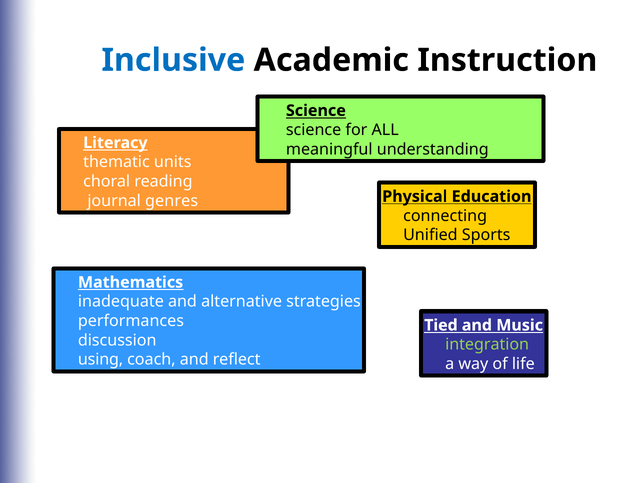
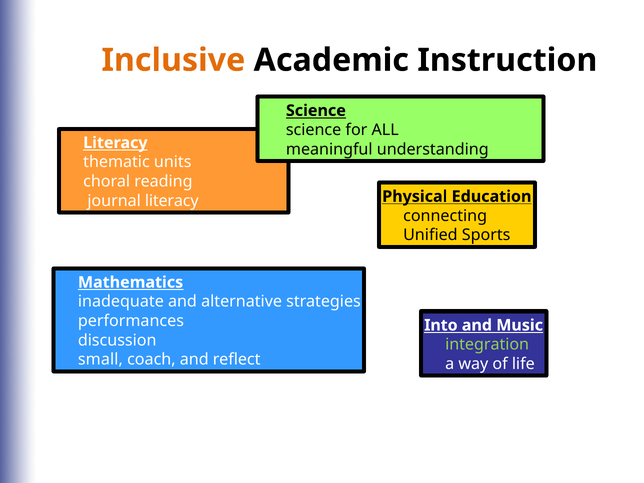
Inclusive colour: blue -> orange (173, 60)
journal genres: genres -> literacy (172, 201)
Tied: Tied -> Into (441, 325)
using: using -> small (100, 360)
